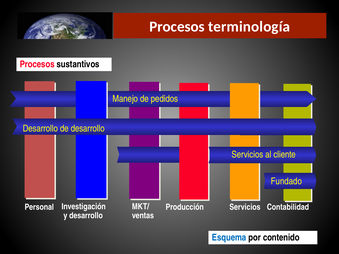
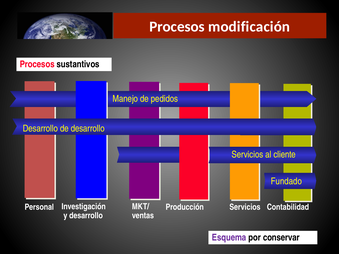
terminología: terminología -> modificación (249, 27)
Esquema colour: blue -> purple (229, 238)
contenido: contenido -> conservar (281, 238)
